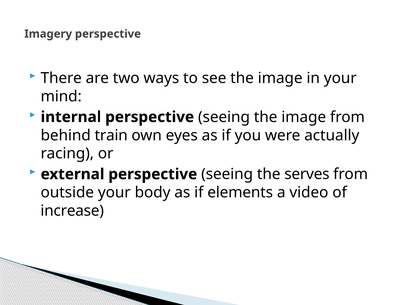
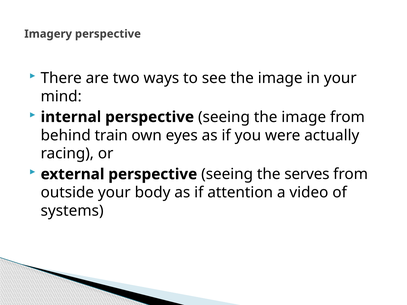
elements: elements -> attention (240, 193)
increase: increase -> systems (72, 211)
